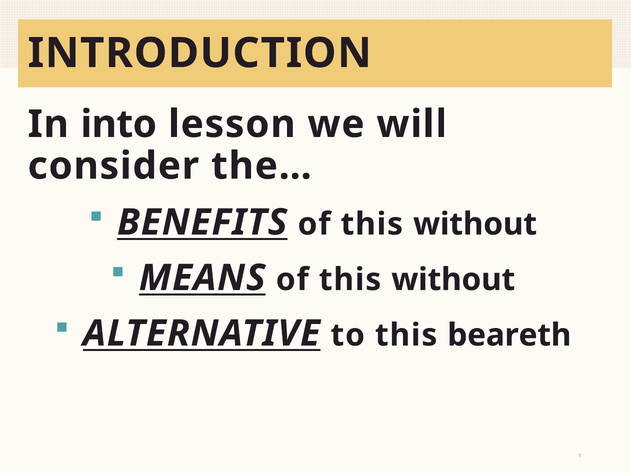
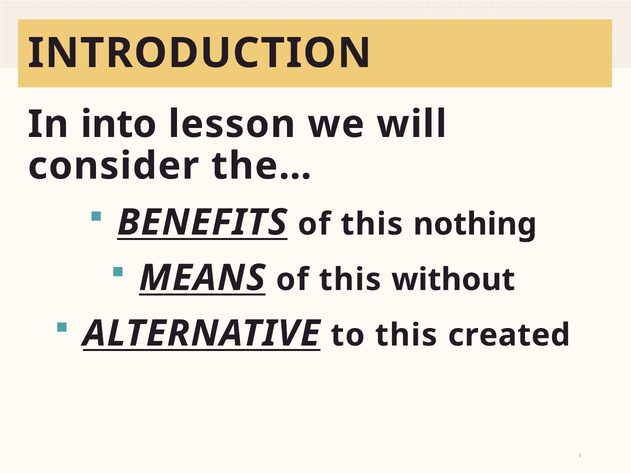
BENEFITS of this without: without -> nothing (475, 224)
beareth: beareth -> created (509, 335)
